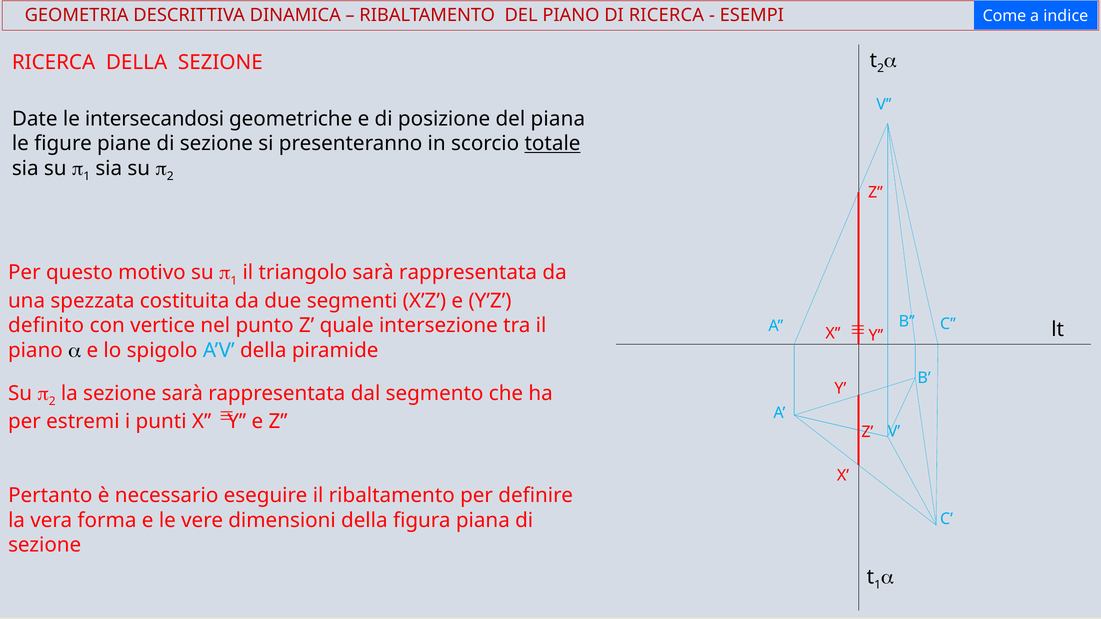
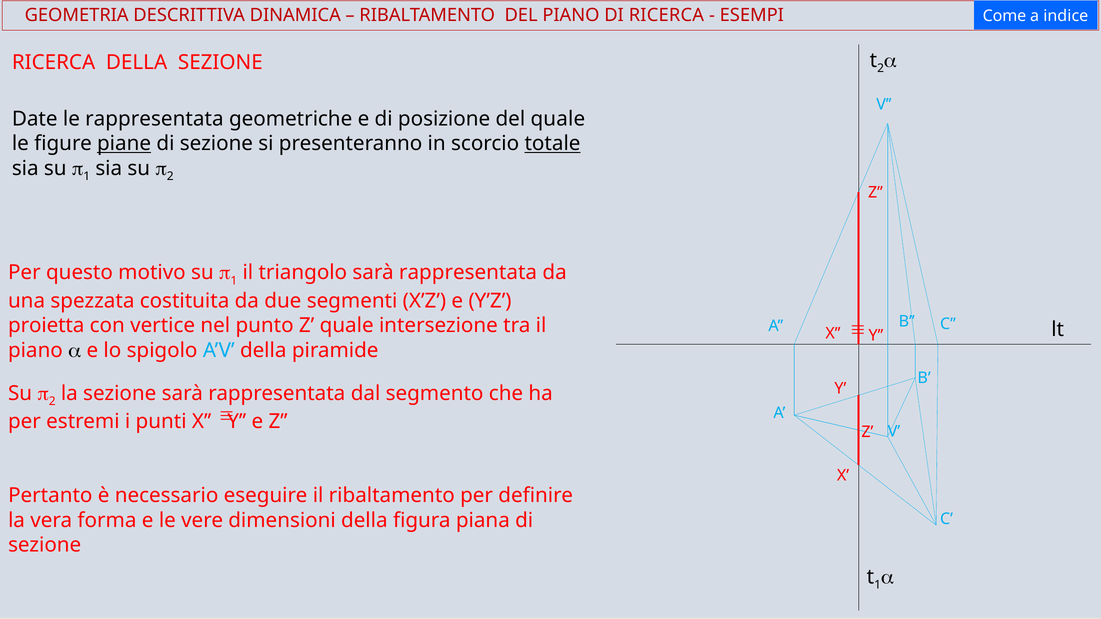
le intersecandosi: intersecandosi -> rappresentata (154, 119)
del piana: piana -> quale (558, 119)
piane underline: none -> present (124, 144)
definito: definito -> proietta (46, 326)
